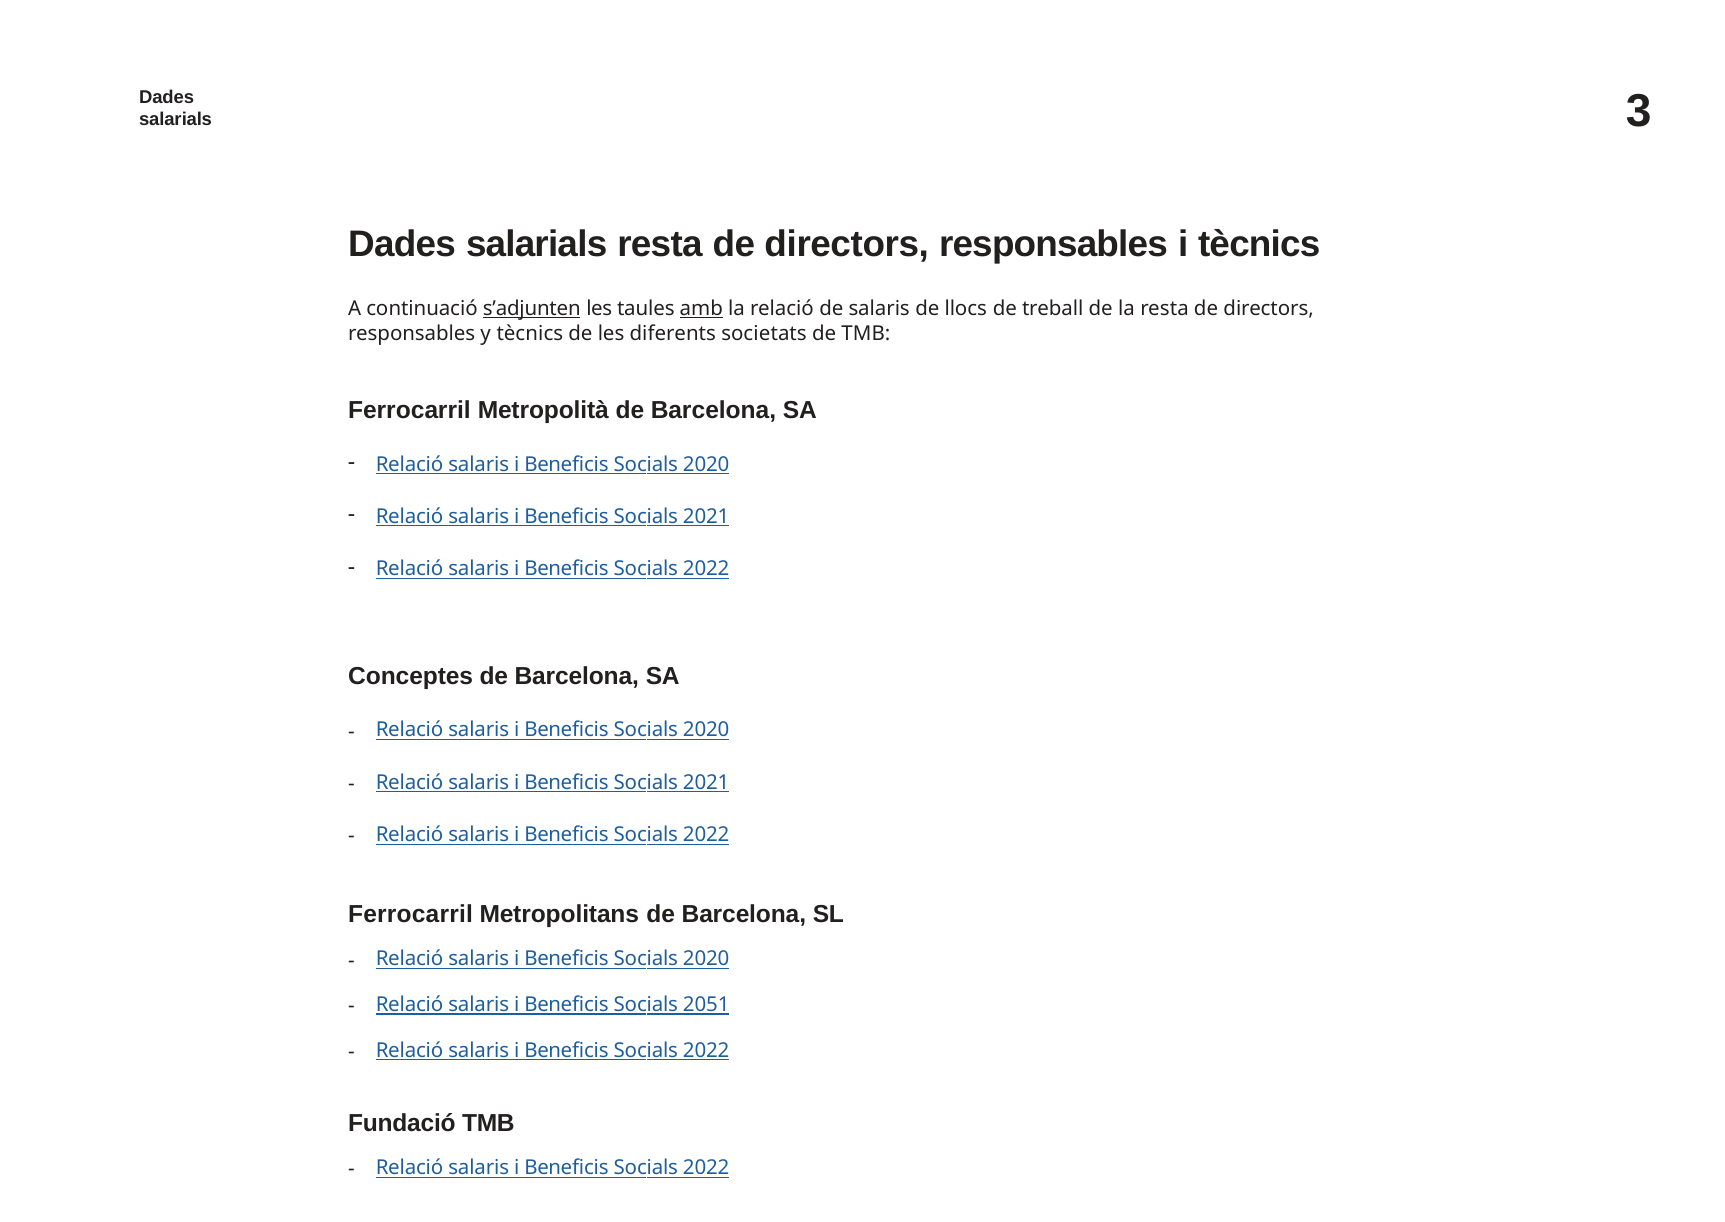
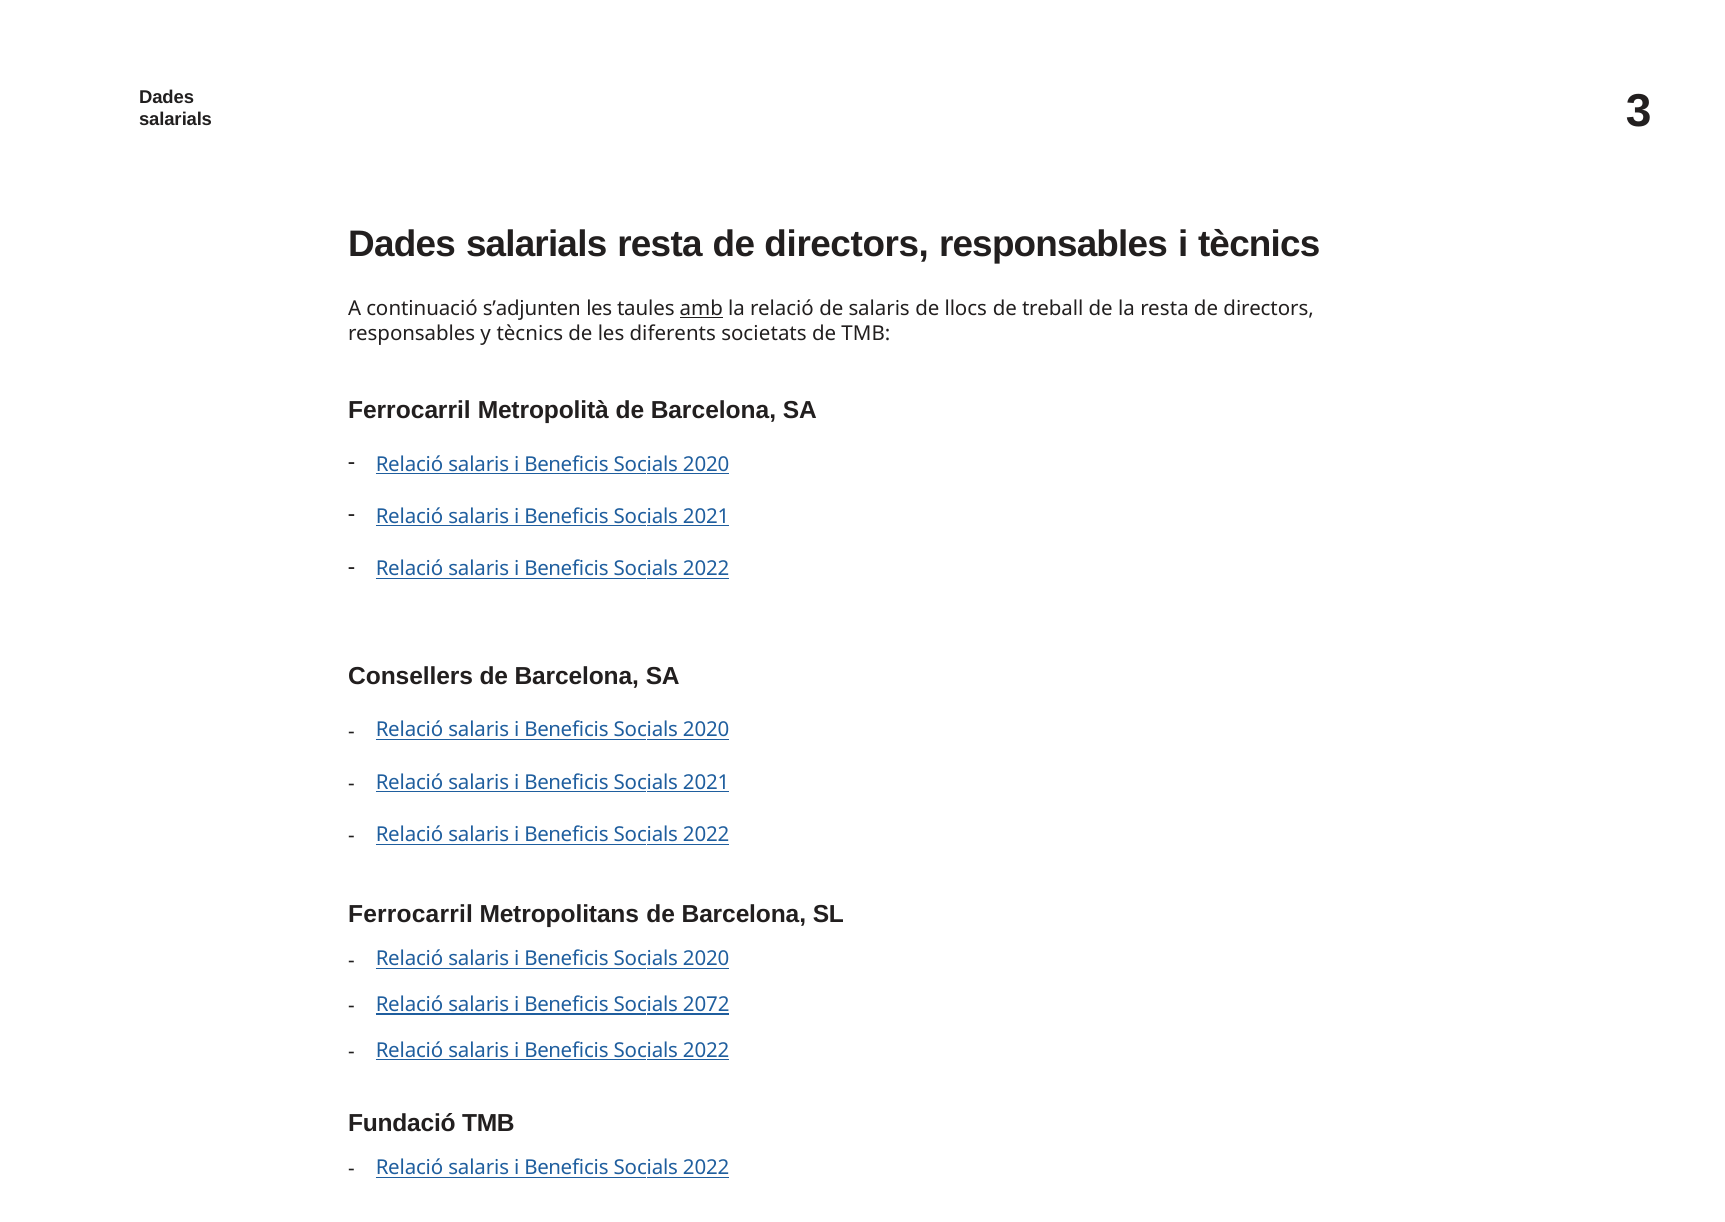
s’adjunten underline: present -> none (532, 309)
Conceptes: Conceptes -> Consellers (411, 677)
2051: 2051 -> 2072 (706, 1005)
